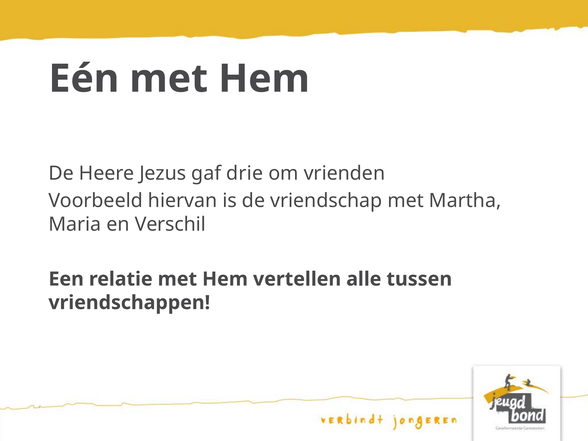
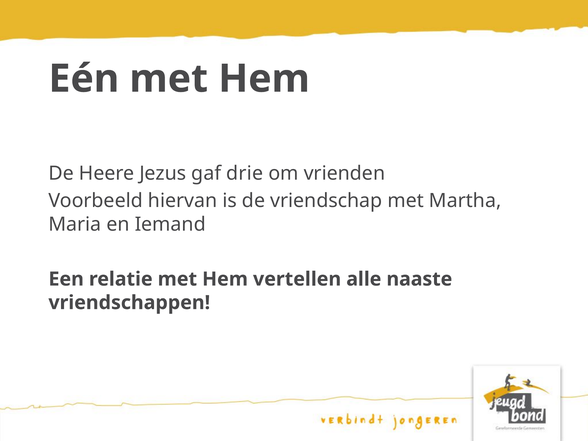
Verschil: Verschil -> Iemand (170, 224)
tussen: tussen -> naaste (419, 279)
